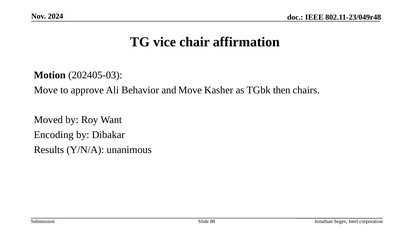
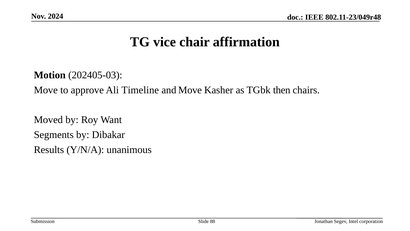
Behavior: Behavior -> Timeline (140, 90)
Encoding: Encoding -> Segments (54, 135)
